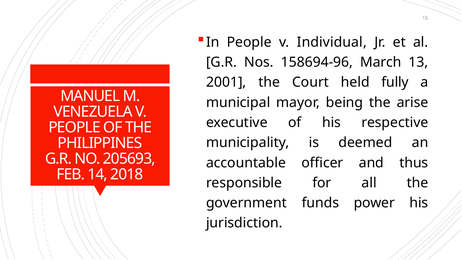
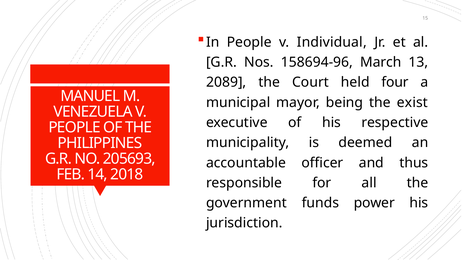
2001: 2001 -> 2089 (226, 82)
fully: fully -> four (395, 82)
arise: arise -> exist (412, 102)
